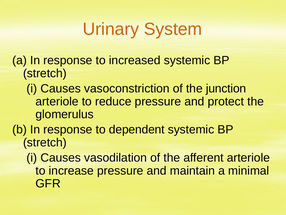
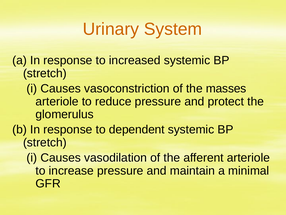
junction: junction -> masses (226, 88)
